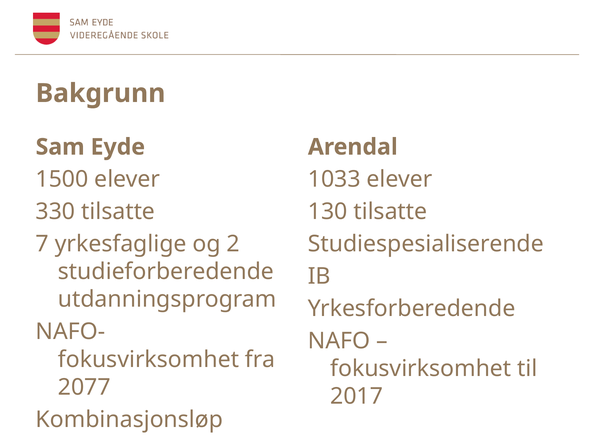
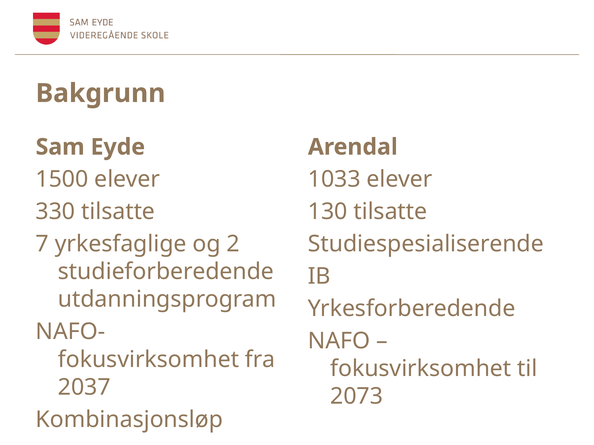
2077: 2077 -> 2037 (84, 388)
2017: 2017 -> 2073 (357, 397)
